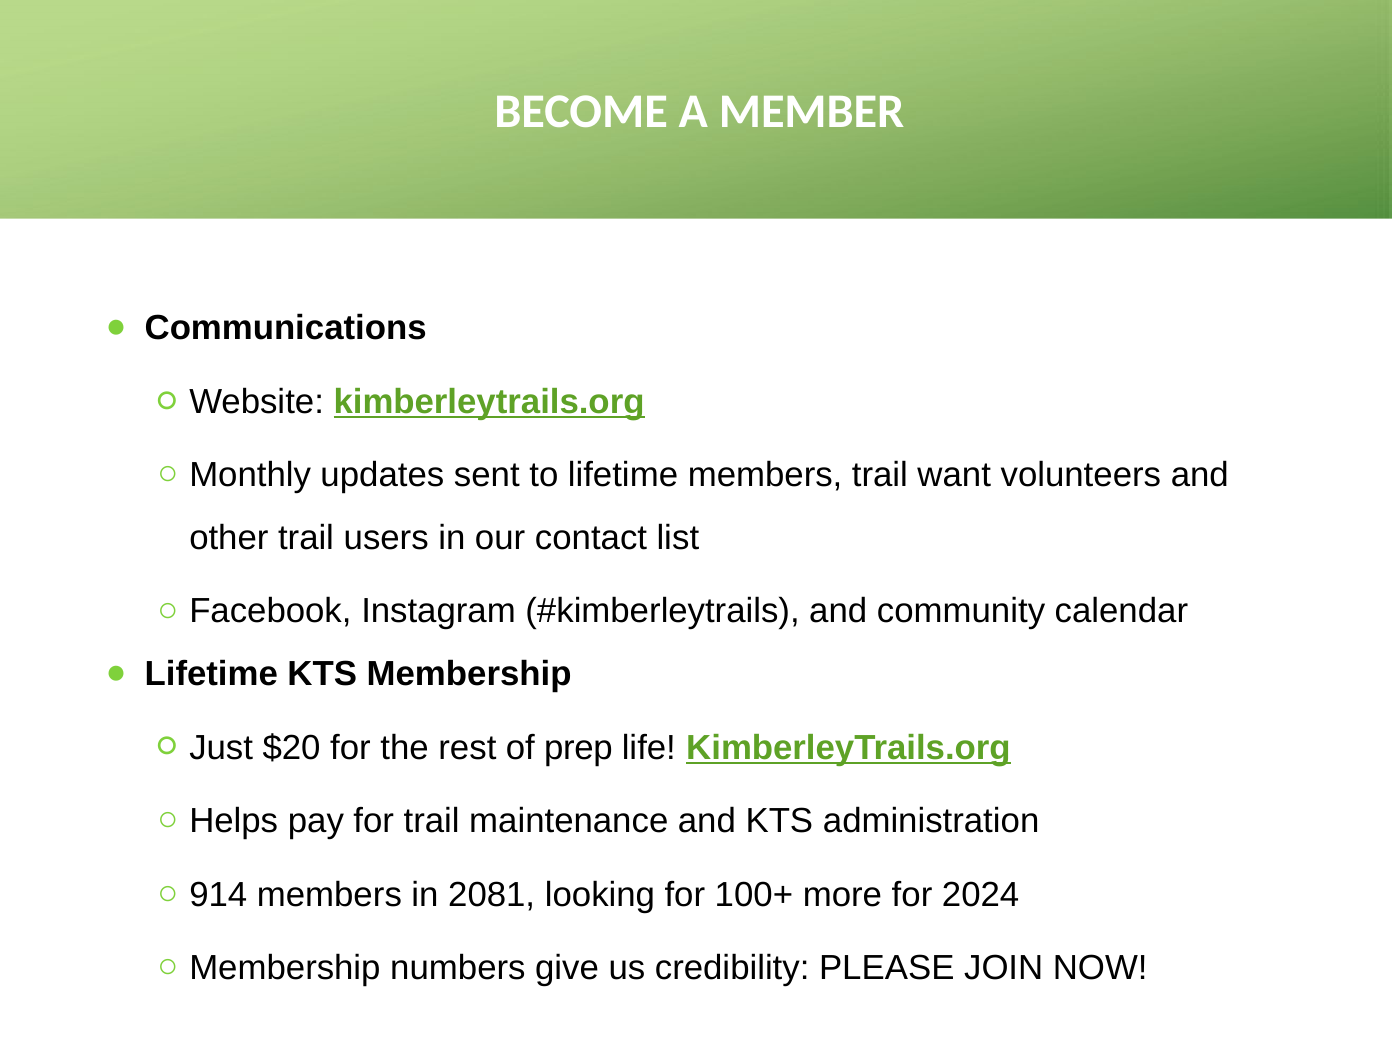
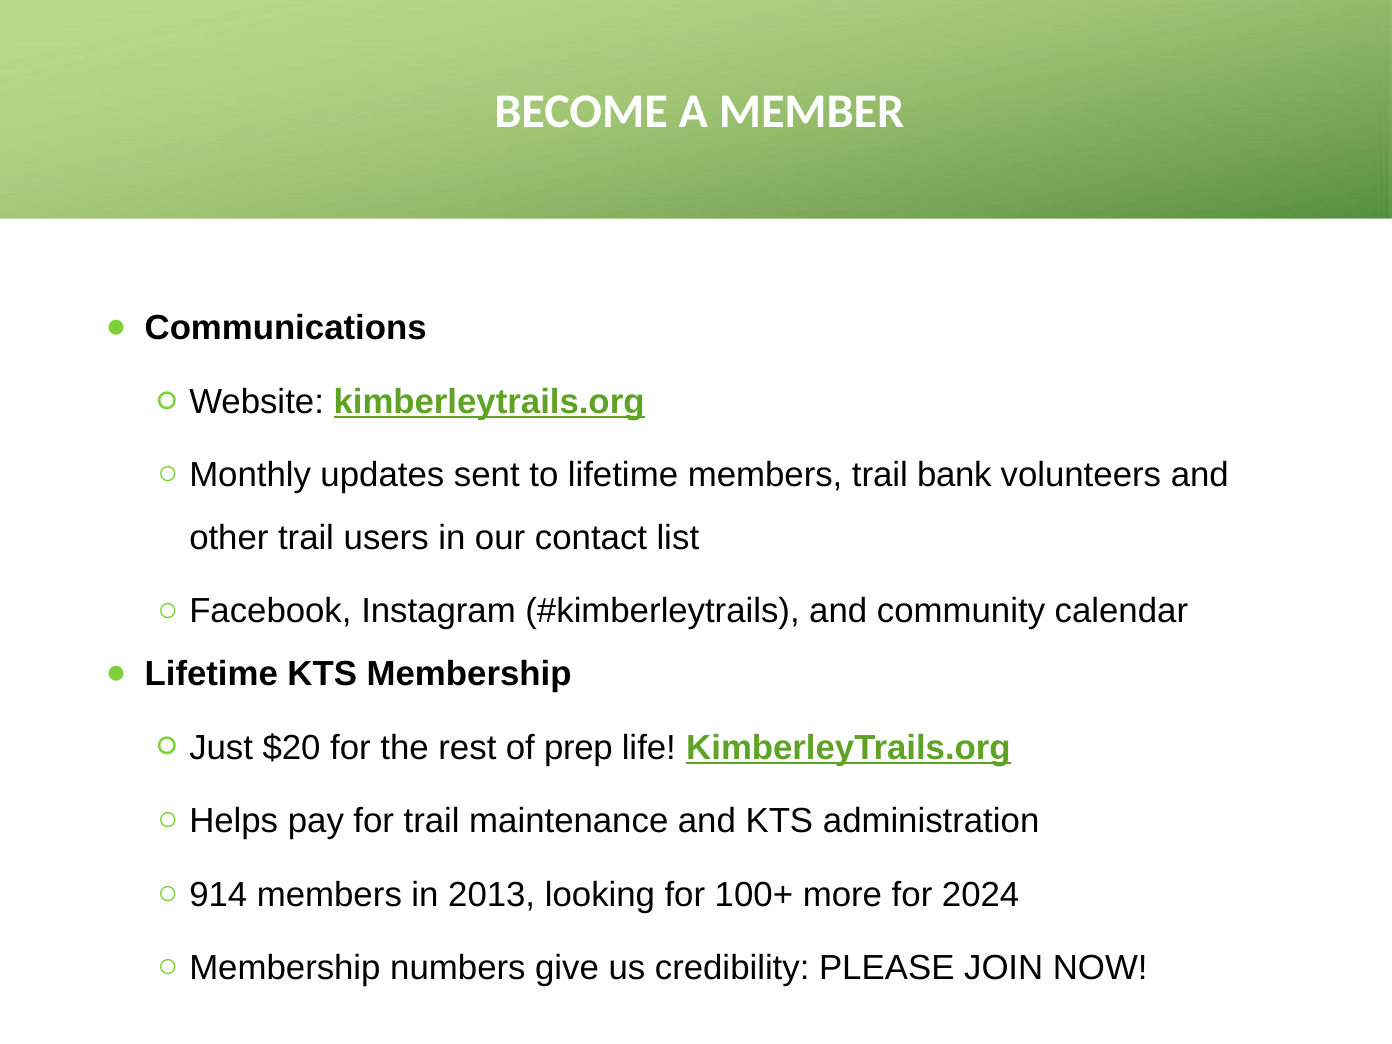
want: want -> bank (954, 475)
2081: 2081 -> 2013 (492, 895)
